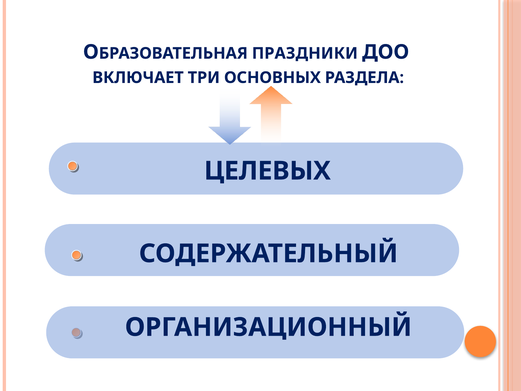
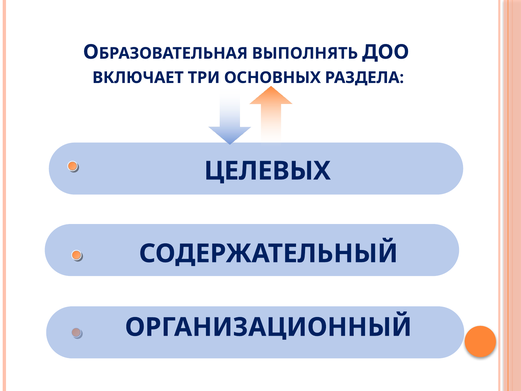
ПРАЗДНИКИ: ПРАЗДНИКИ -> ВЫПОЛНЯТЬ (305, 53)
